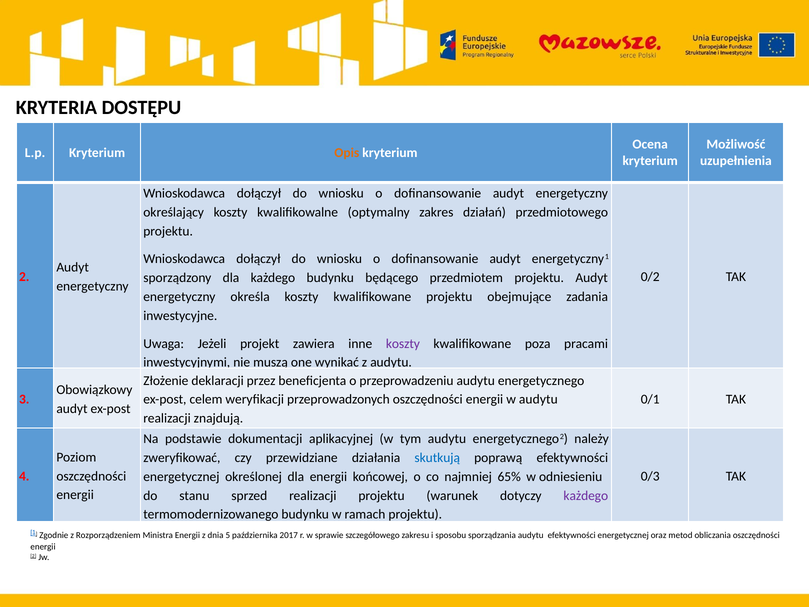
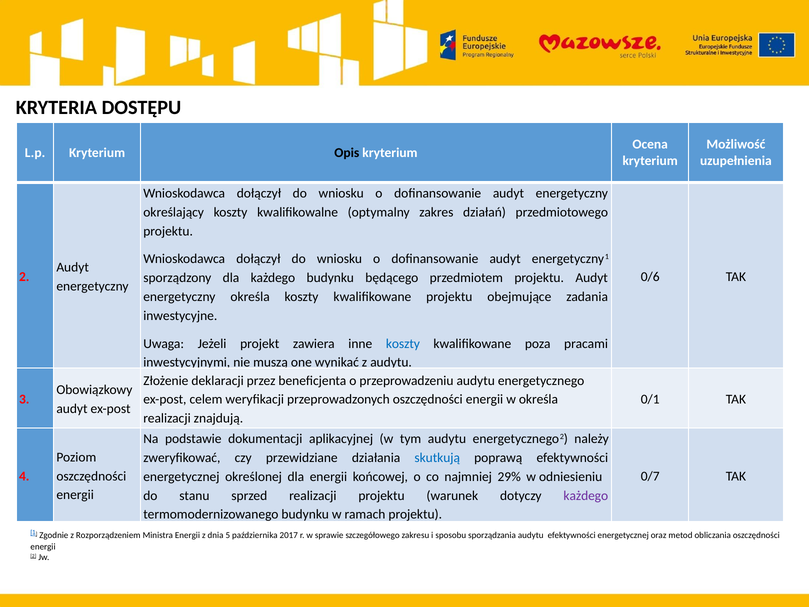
Opis colour: orange -> black (347, 153)
0/2: 0/2 -> 0/6 (650, 277)
koszty colour: purple -> blue (403, 343)
w audytu: audytu -> określa (538, 399)
0/3: 0/3 -> 0/7 (650, 476)
65%: 65% -> 29% (509, 477)
